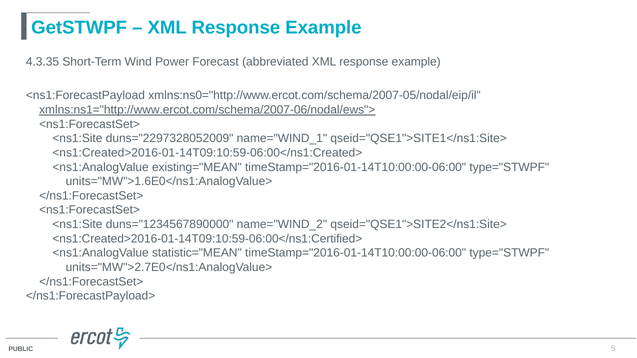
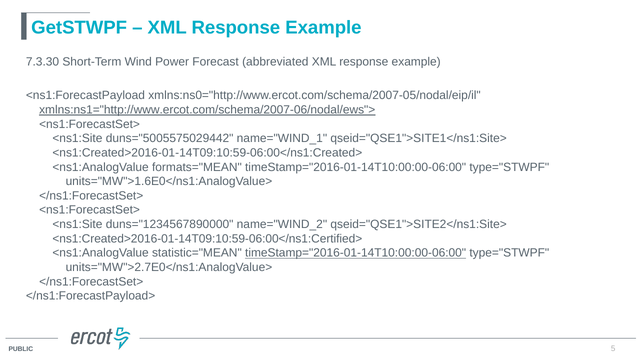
4.3.35: 4.3.35 -> 7.3.30 (43, 62)
duns="2297328052009: duns="2297328052009 -> duns="5005575029442 (170, 139)
existing="MEAN: existing="MEAN -> formats="MEAN (197, 167)
timeStamp="2016-01-14T10:00:00-06:00 underline: none -> present (356, 253)
